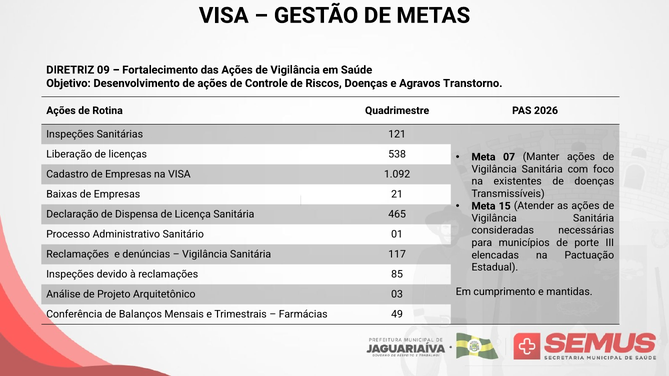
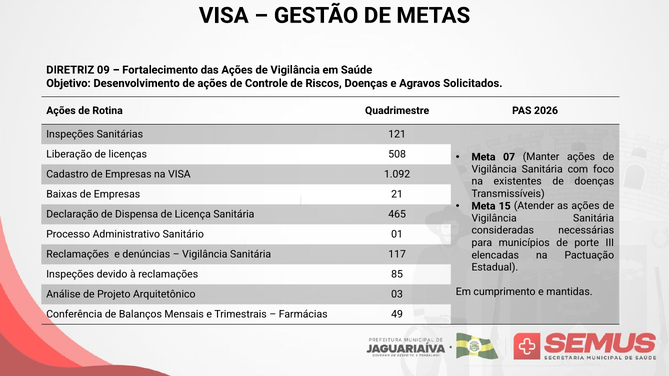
Transtorno: Transtorno -> Solicitados (473, 83)
538: 538 -> 508 (397, 154)
